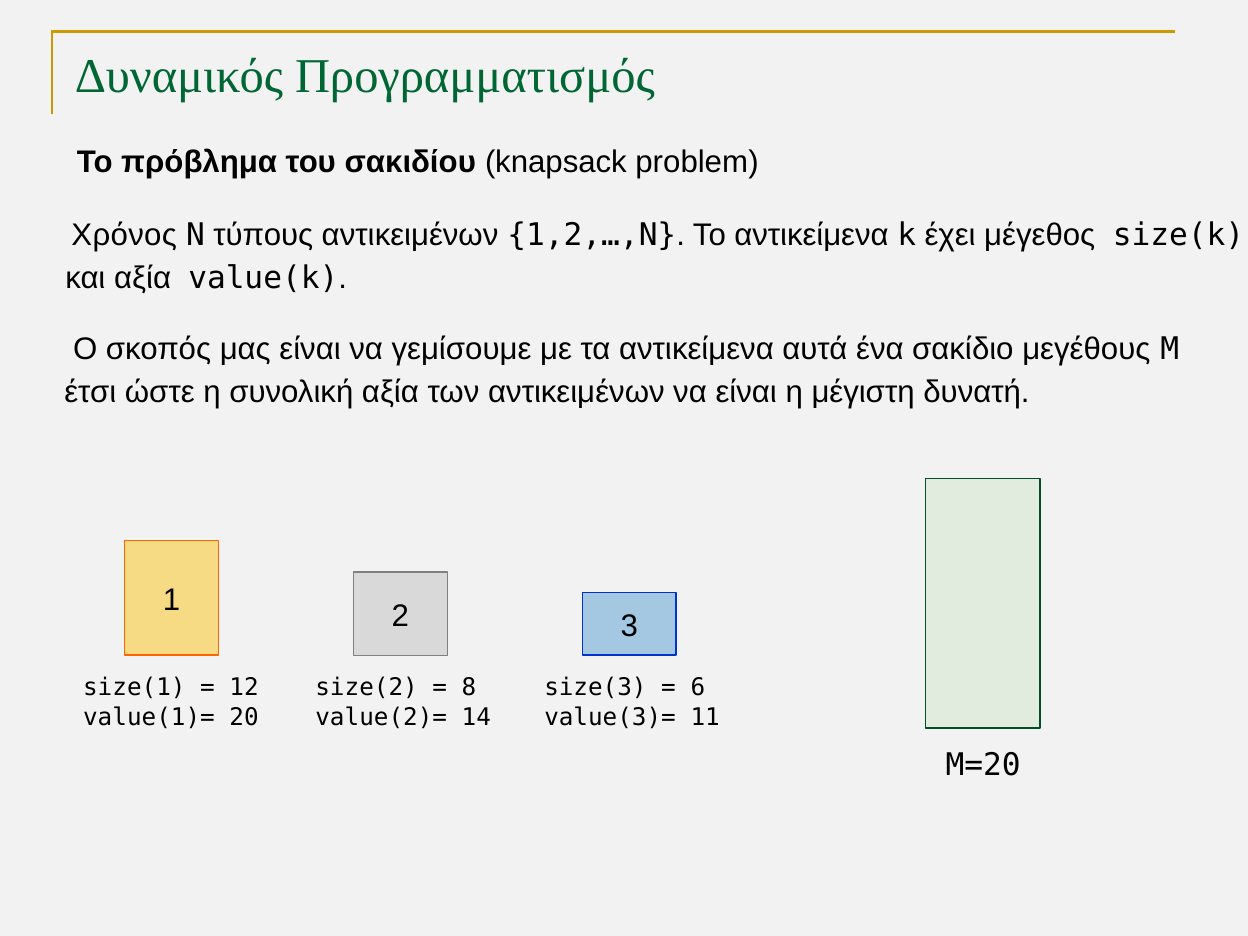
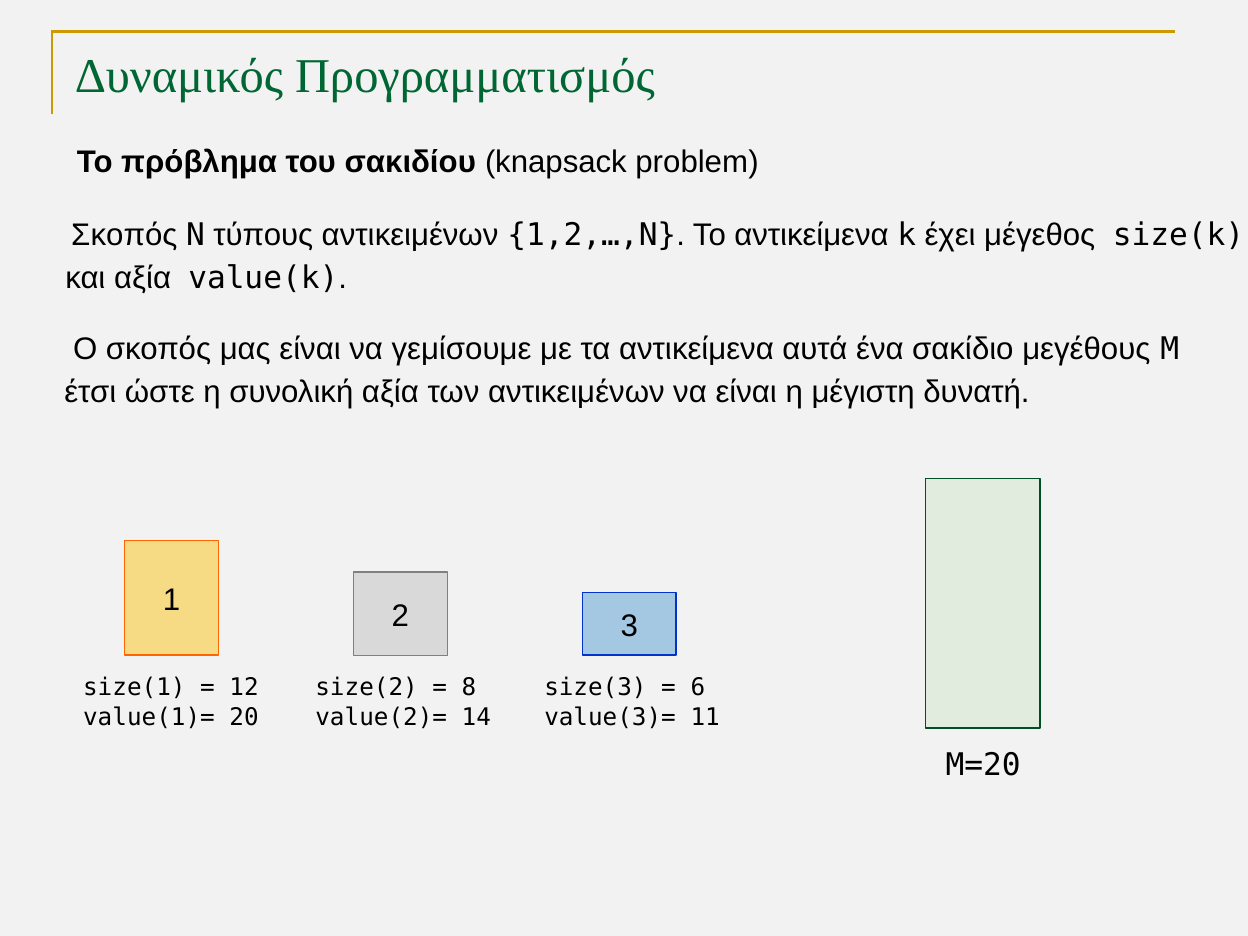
Χρόνος: Χρόνος -> Σκοπός (124, 235)
